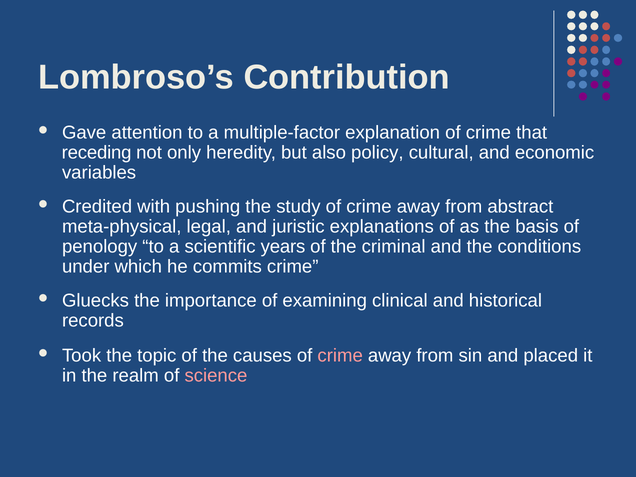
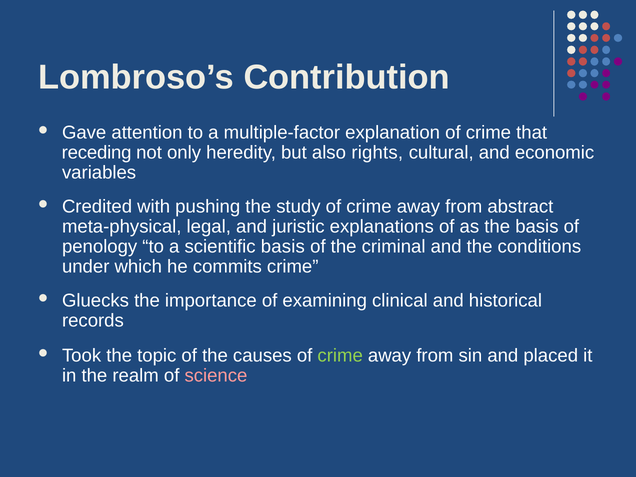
policy: policy -> rights (377, 153)
scientific years: years -> basis (283, 247)
crime colour: pink -> light green (340, 356)
